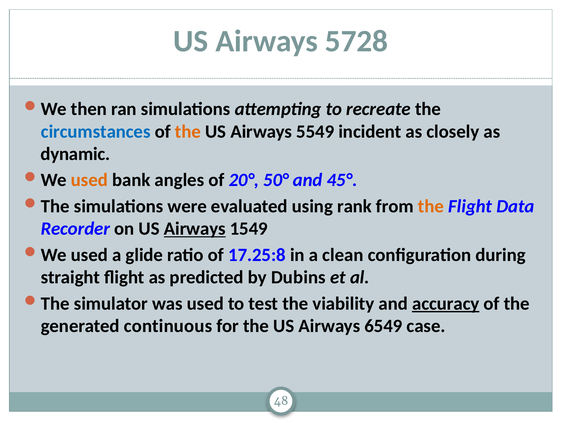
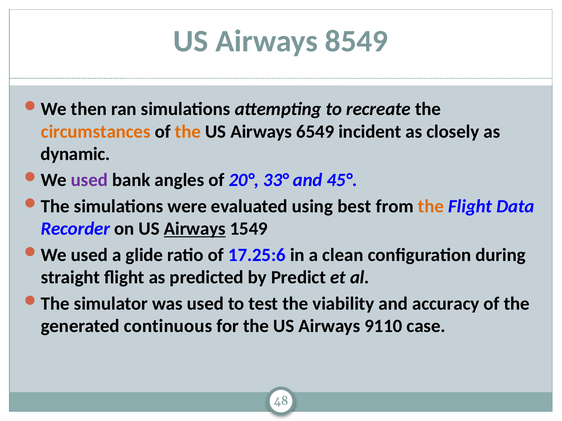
5728: 5728 -> 8549 (357, 41)
circumstances colour: blue -> orange (96, 132)
5549: 5549 -> 6549 (315, 132)
used colour: orange -> purple (89, 180)
50°: 50° -> 33° (276, 180)
rank: rank -> best (354, 207)
17.25:8: 17.25:8 -> 17.25:6 (257, 255)
Dubins: Dubins -> Predict (298, 278)
accuracy underline: present -> none (446, 304)
6549: 6549 -> 9110 (383, 326)
